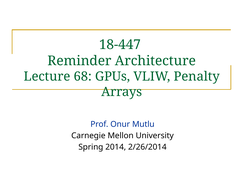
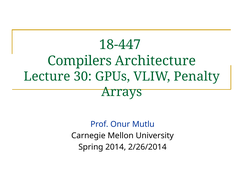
Reminder: Reminder -> Compilers (80, 61)
68: 68 -> 30 (83, 77)
